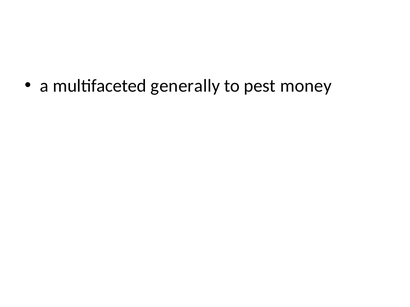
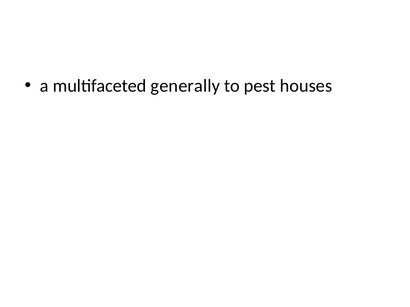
money: money -> houses (306, 86)
